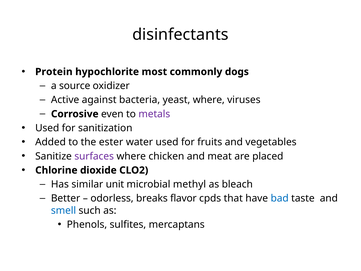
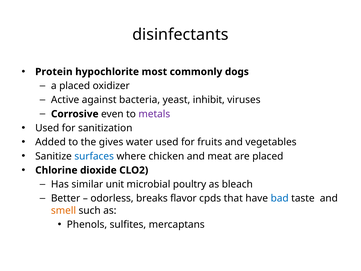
a source: source -> placed (75, 86)
yeast where: where -> inhibit (209, 100)
ester: ester -> gives (111, 142)
surfaces colour: purple -> blue (94, 156)
methyl: methyl -> poultry (190, 184)
smell colour: blue -> orange (64, 210)
